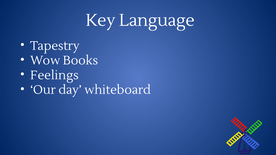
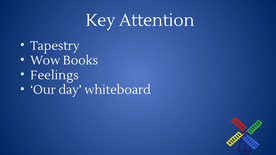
Language: Language -> Attention (157, 20)
